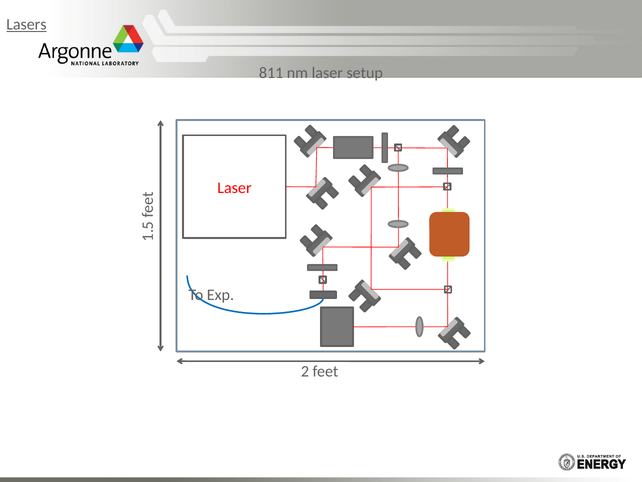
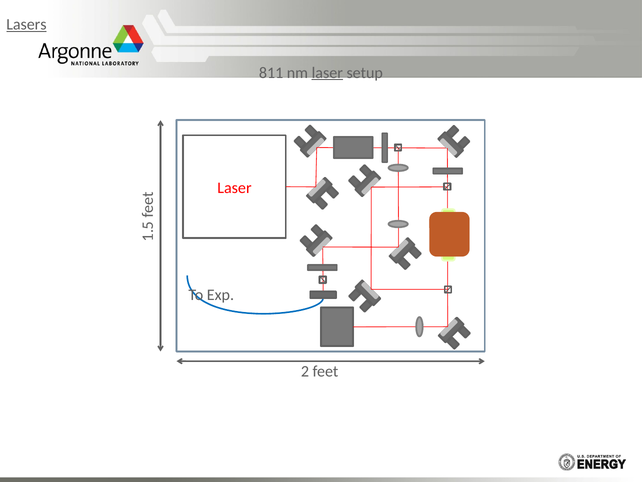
laser underline: none -> present (327, 73)
